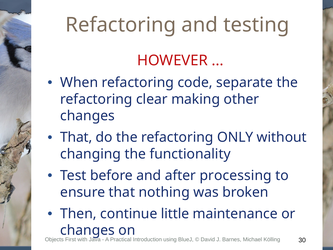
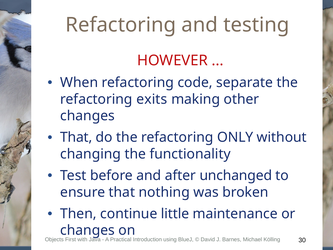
clear: clear -> exits (152, 99)
processing: processing -> unchanged (236, 175)
